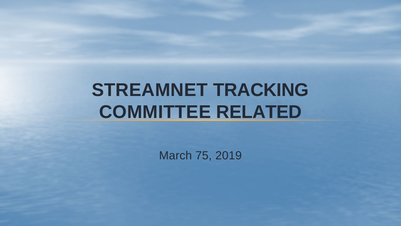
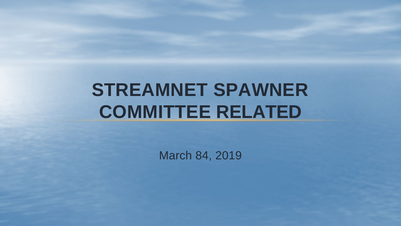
TRACKING: TRACKING -> SPAWNER (261, 90)
75: 75 -> 84 (204, 155)
